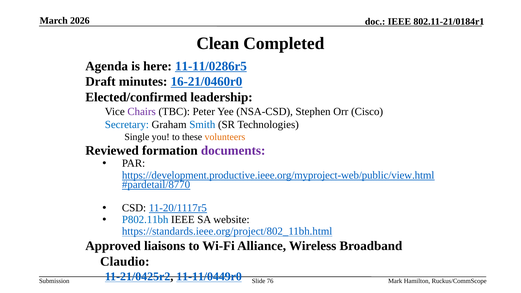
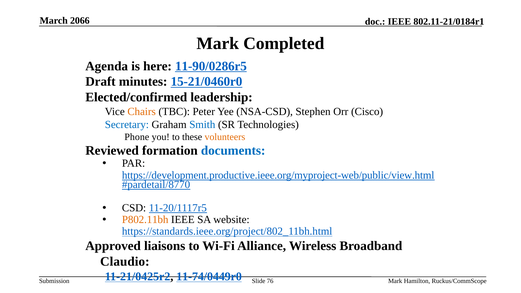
2026: 2026 -> 2066 (80, 21)
Clean: Clean -> Mark (218, 44)
11-11/0286r5: 11-11/0286r5 -> 11-90/0286r5 (211, 66)
16-21/0460r0: 16-21/0460r0 -> 15-21/0460r0 (206, 82)
Chairs colour: purple -> orange (142, 111)
Single: Single -> Phone (137, 137)
documents colour: purple -> blue (233, 151)
P802.11bh colour: blue -> orange (145, 220)
11-11/0449r0: 11-11/0449r0 -> 11-74/0449r0 (209, 277)
